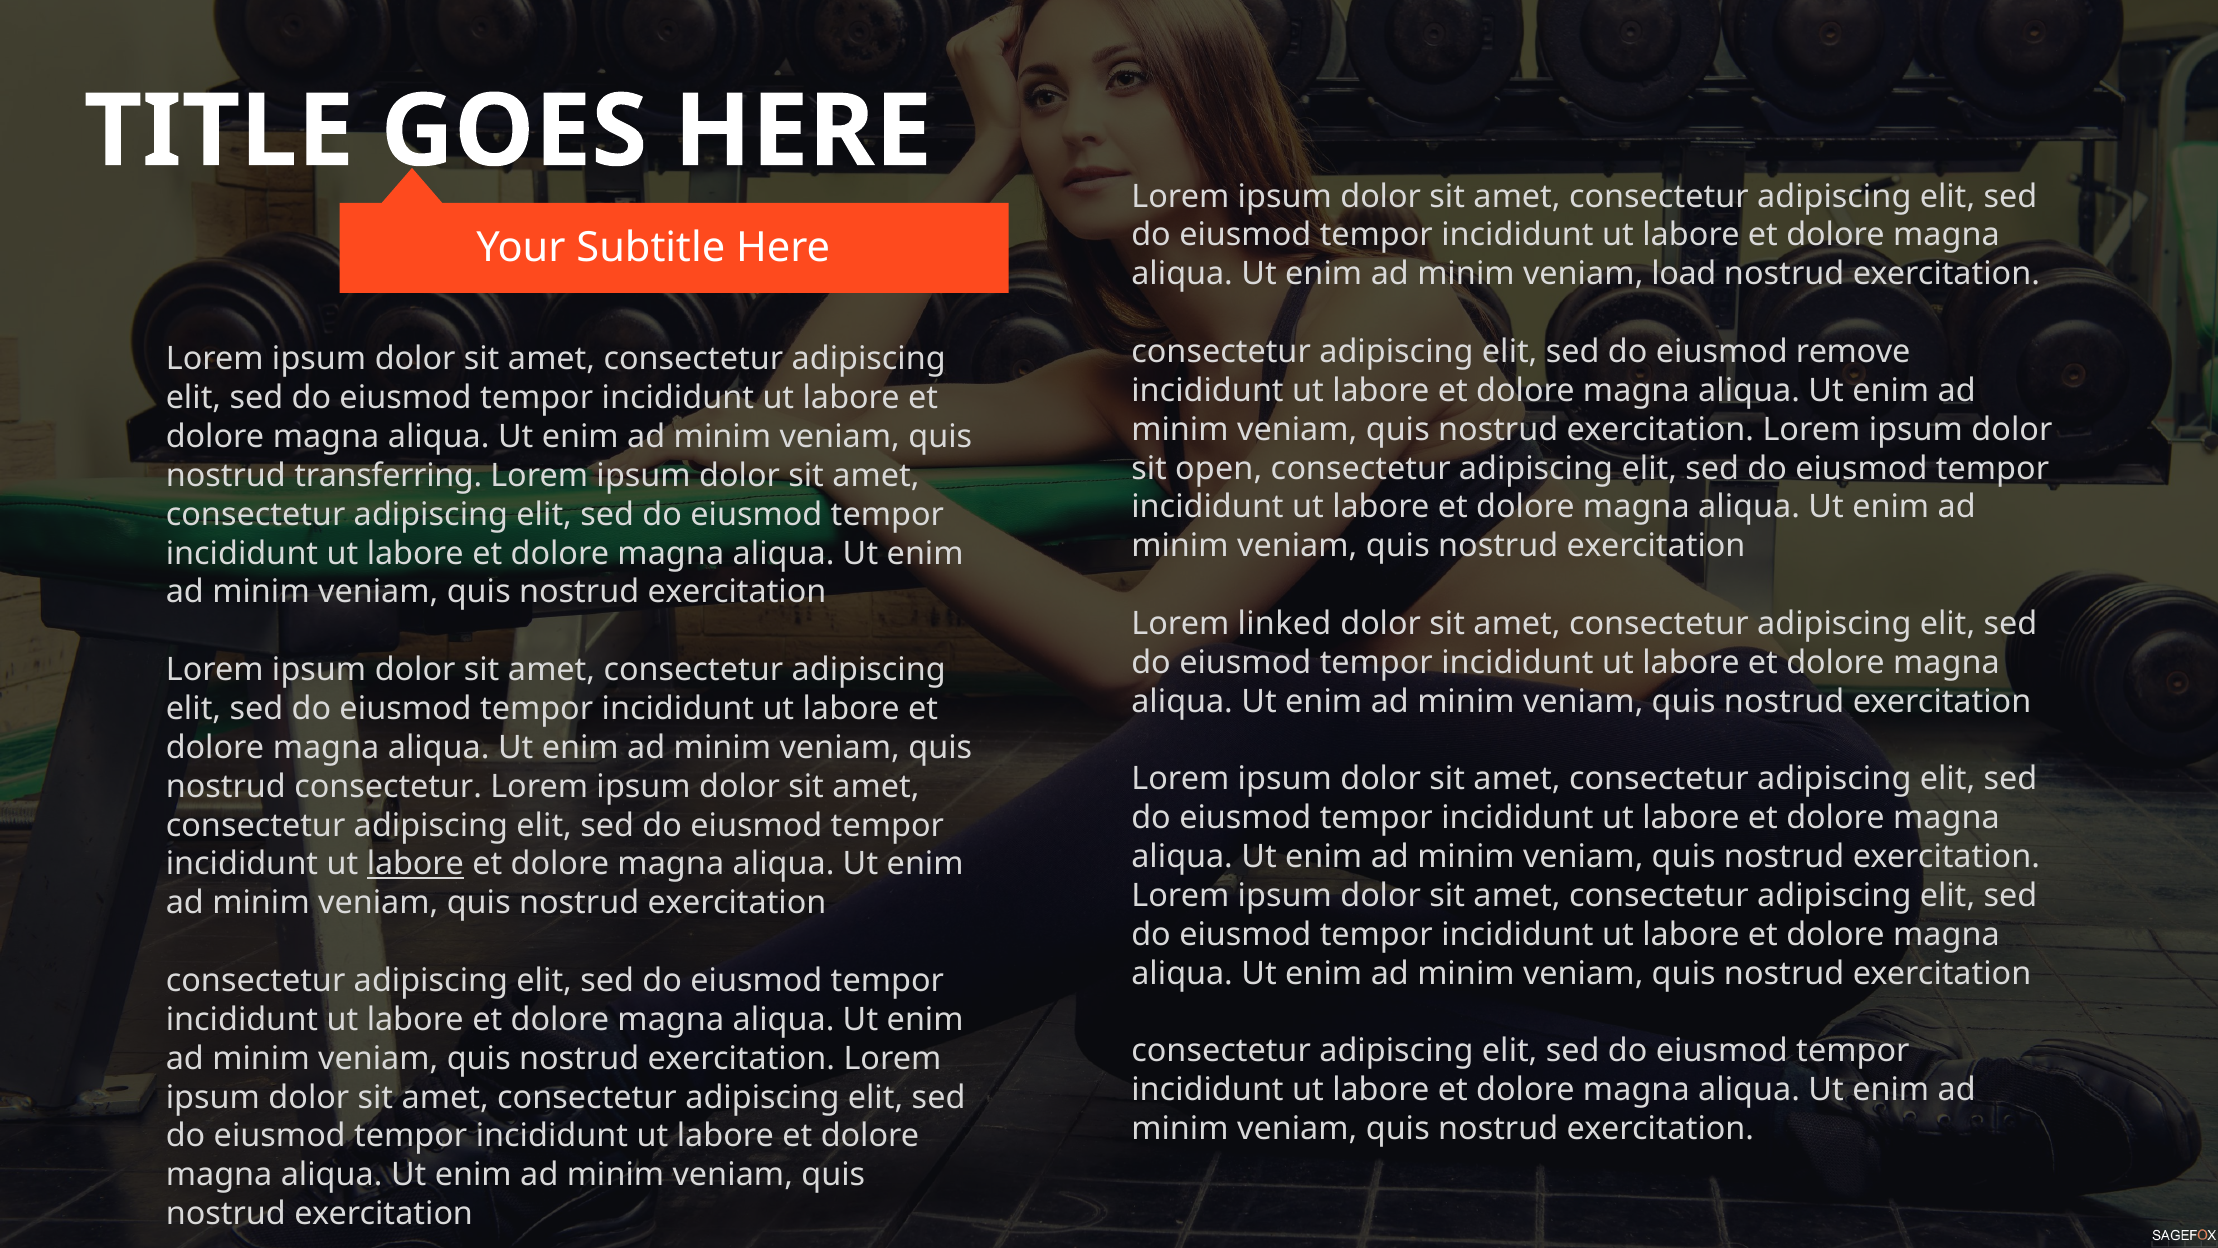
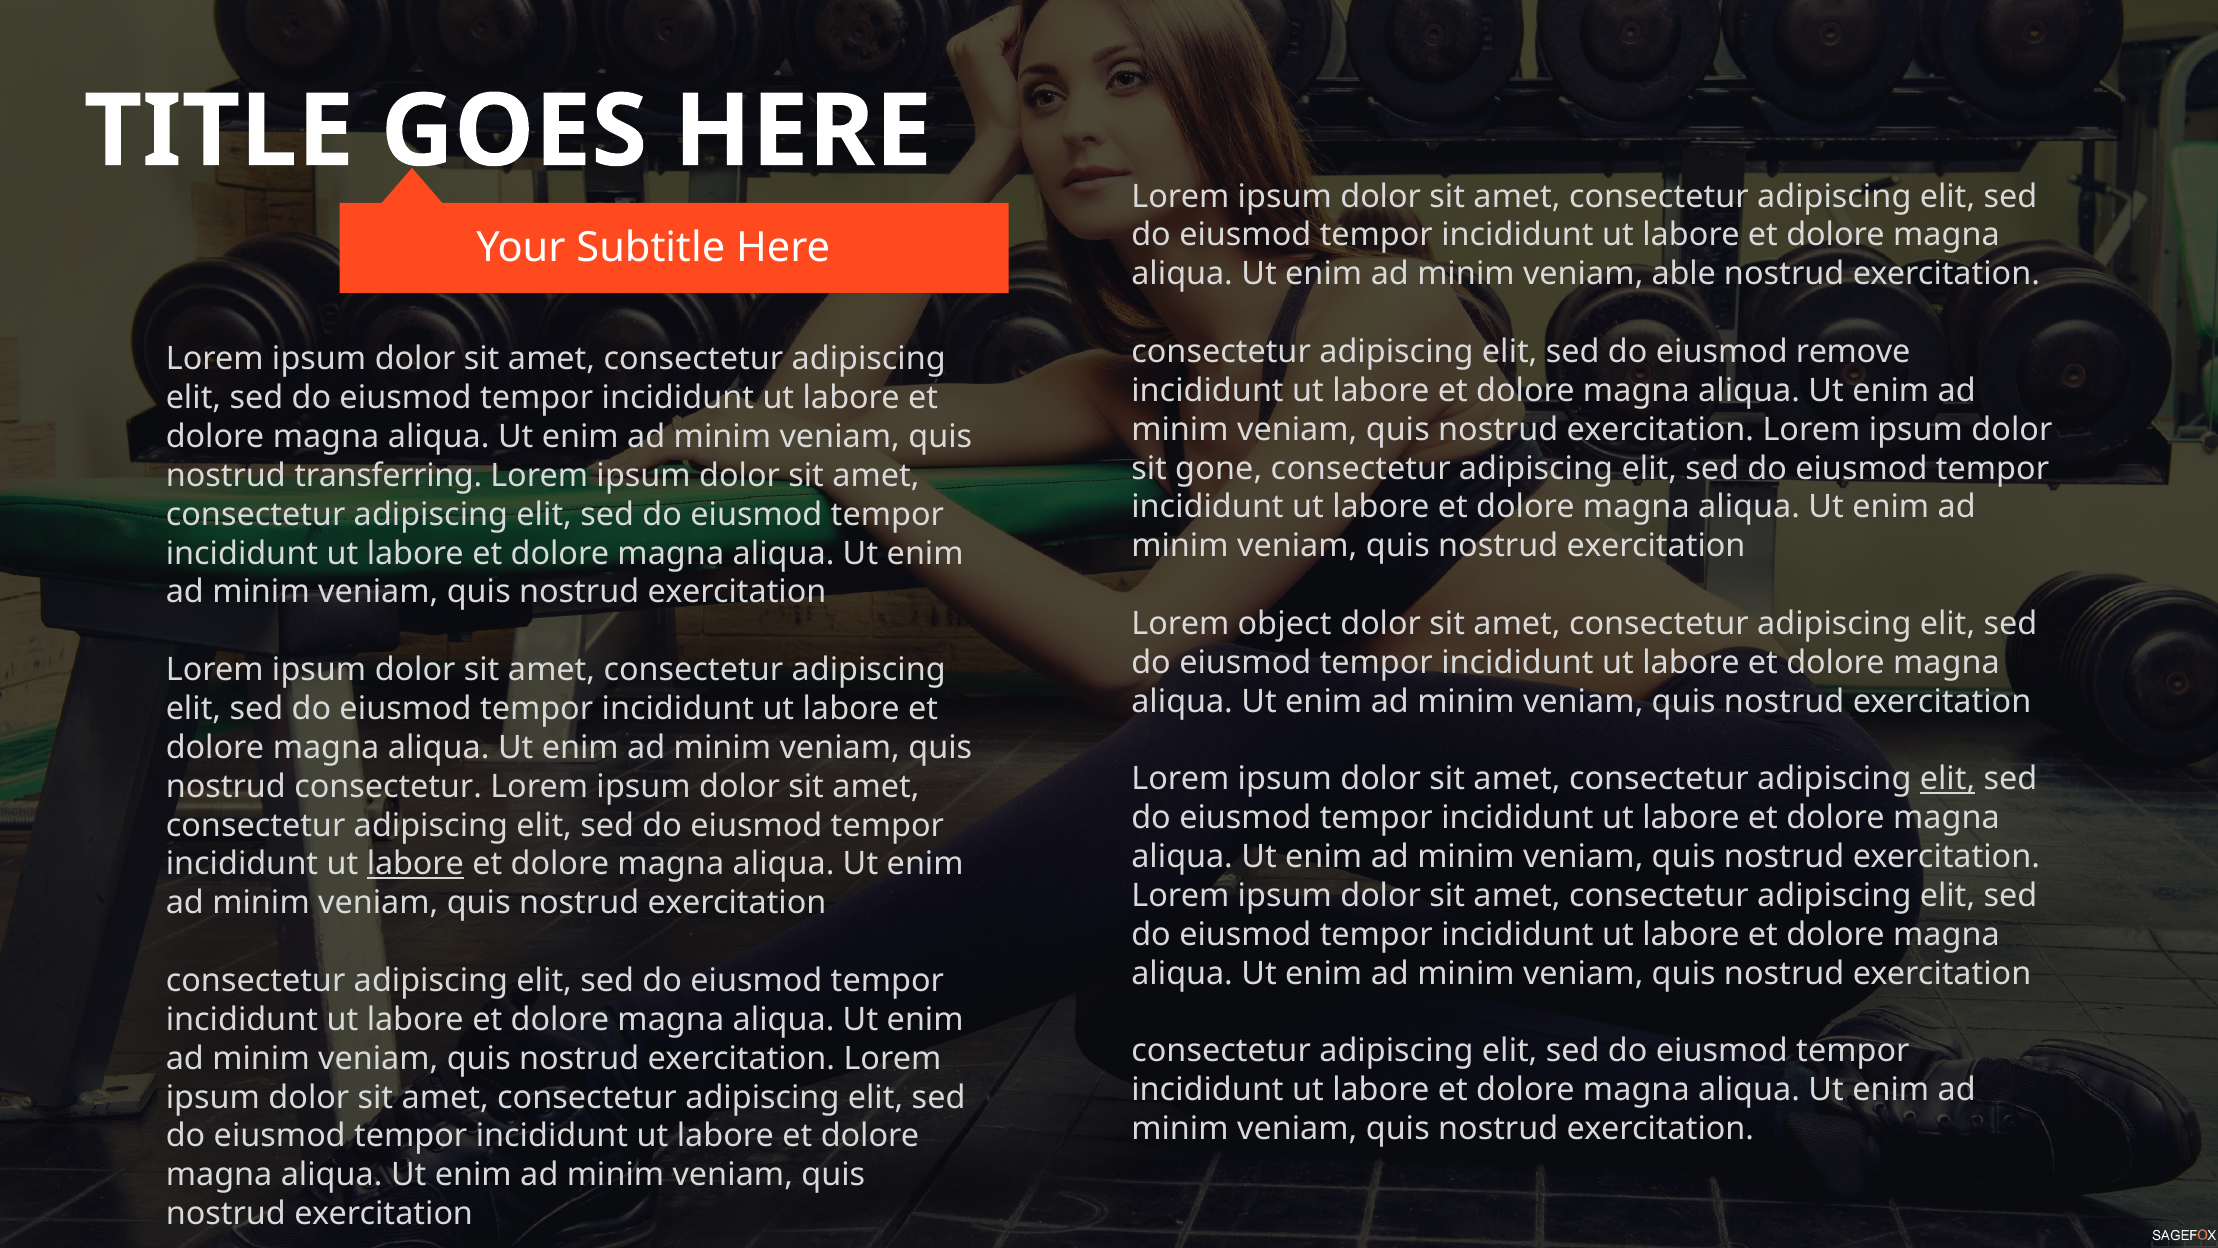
load: load -> able (1684, 274)
open: open -> gone (1219, 468)
linked: linked -> object (1285, 624)
elit underline: none -> present (1948, 779)
